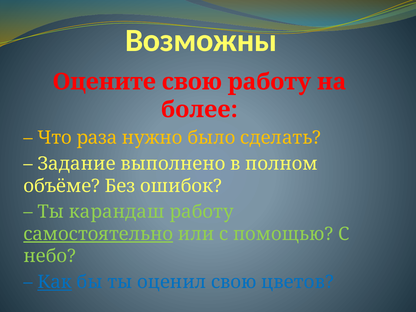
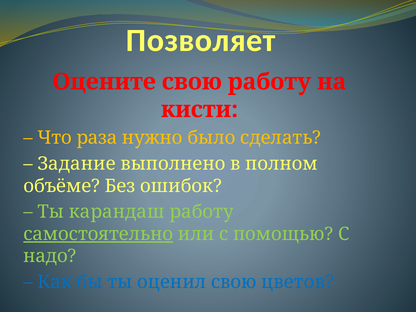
Возможны: Возможны -> Позволяет (201, 41)
более: более -> кисти (200, 110)
небо: небо -> надо (50, 256)
Как underline: present -> none (55, 282)
